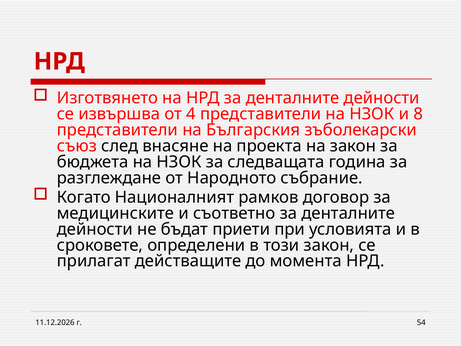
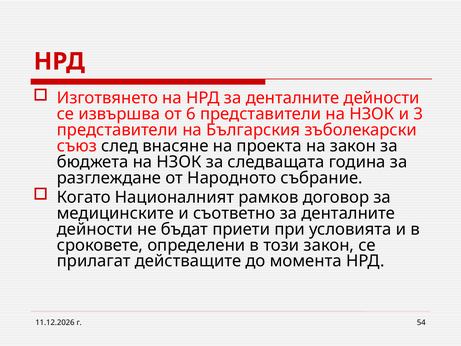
4: 4 -> 6 (191, 114)
8: 8 -> 3 (418, 114)
